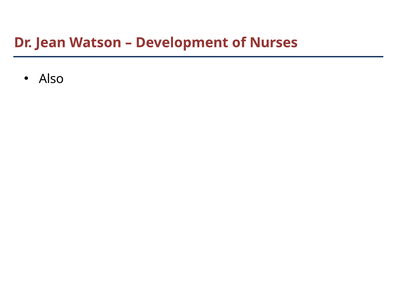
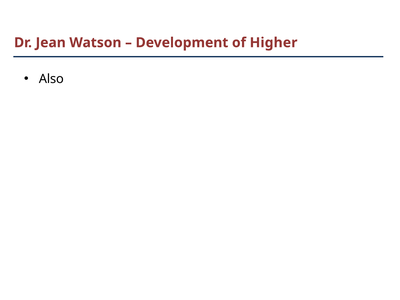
Nurses: Nurses -> Higher (274, 43)
